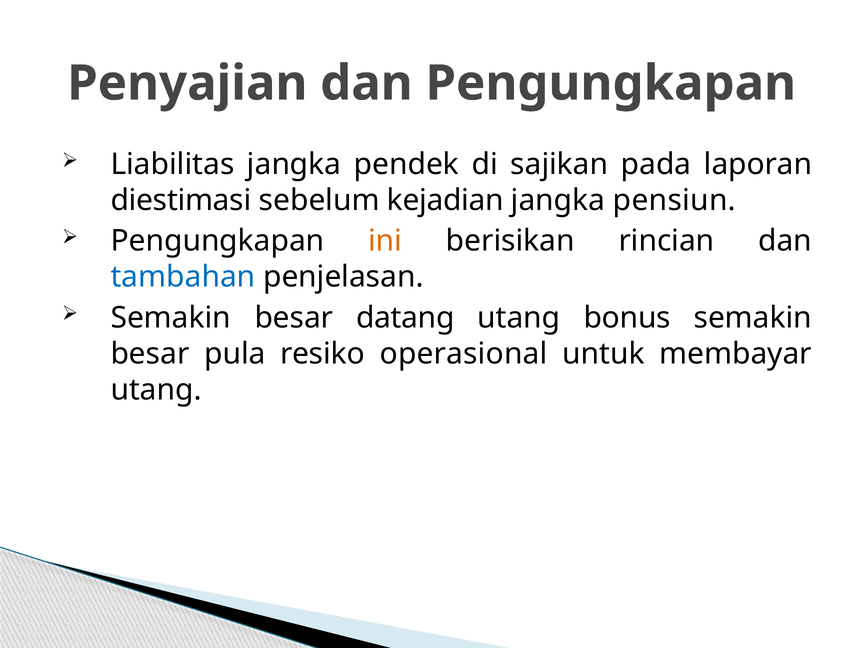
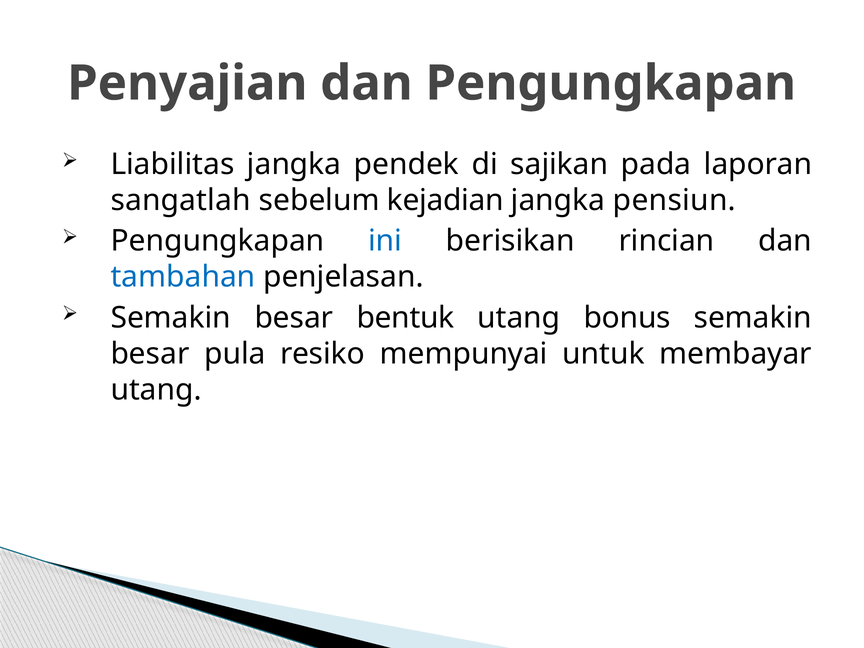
diestimasi: diestimasi -> sangatlah (181, 200)
ini colour: orange -> blue (385, 241)
datang: datang -> bentuk (405, 318)
operasional: operasional -> mempunyai (464, 354)
